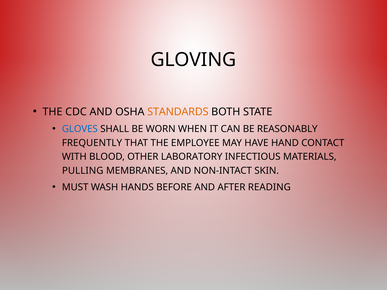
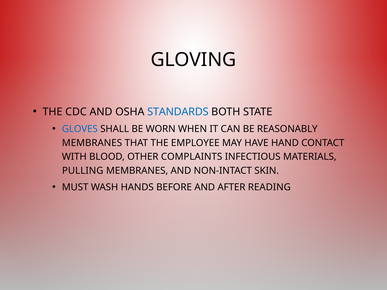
STANDARDS colour: orange -> blue (178, 112)
FREQUENTLY: FREQUENTLY -> MEMBRANES (92, 143)
LABORATORY: LABORATORY -> COMPLAINTS (192, 157)
